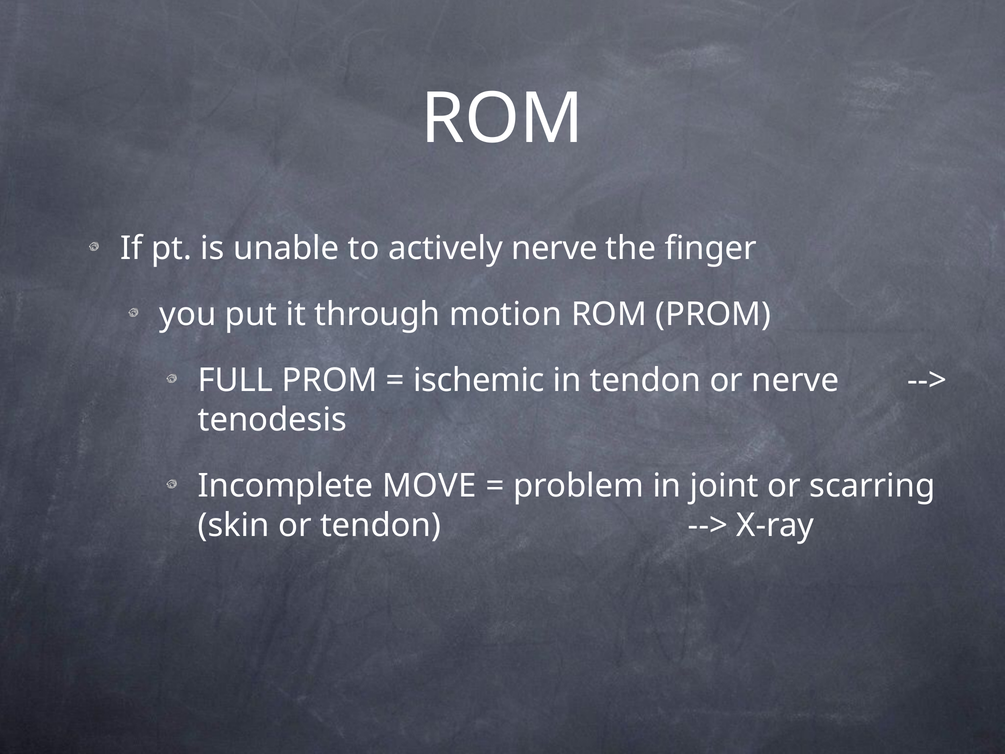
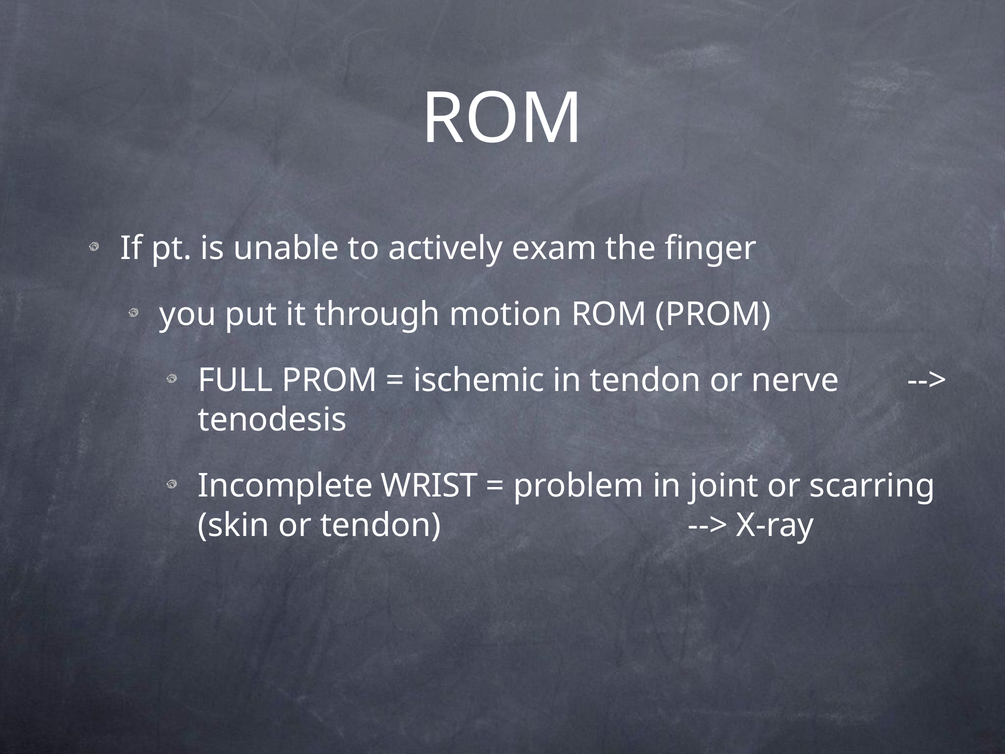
actively nerve: nerve -> exam (554, 249)
MOVE: MOVE -> WRIST (430, 486)
